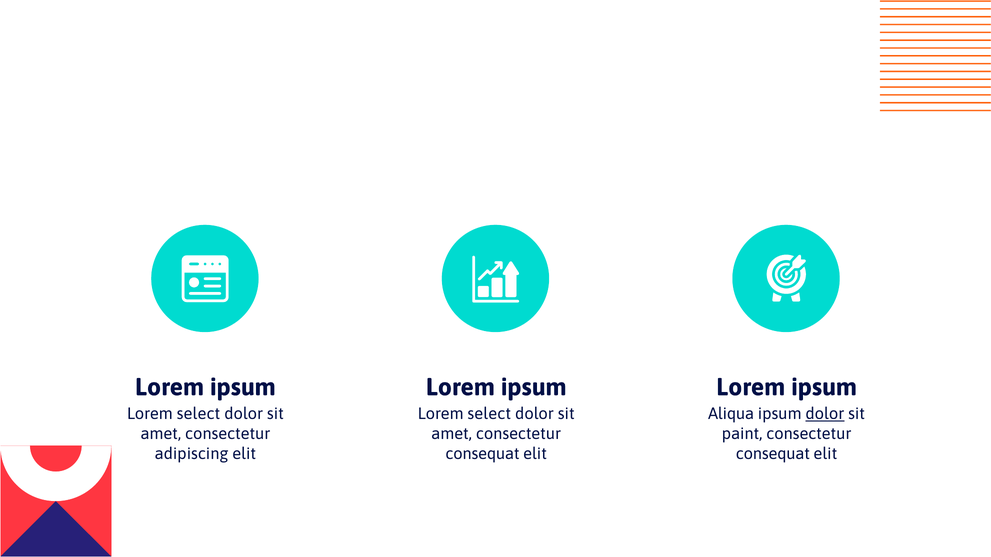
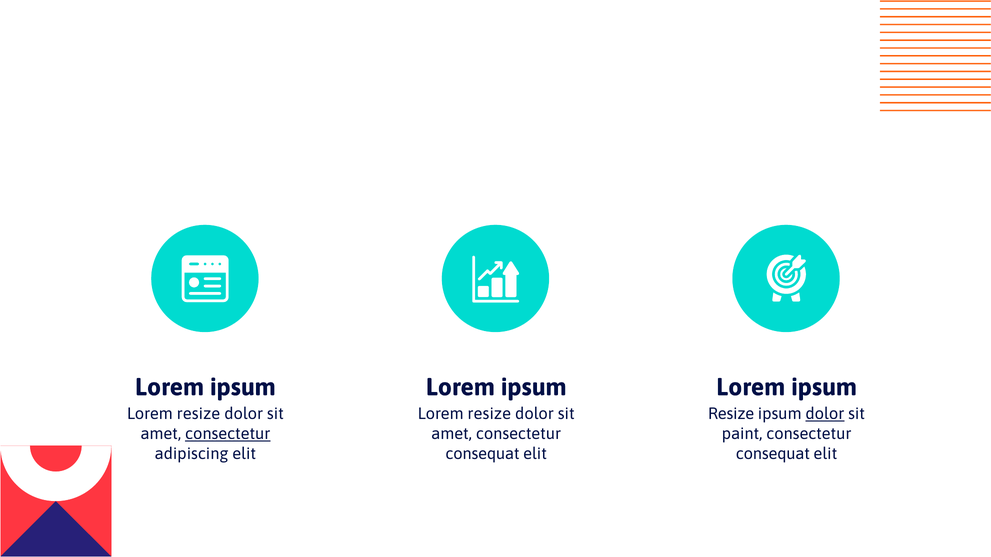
select: select -> resize (198, 414)
select: select -> resize (489, 414)
Aliqua: Aliqua -> Resize (731, 414)
consectetur underline: none -> present (228, 434)
